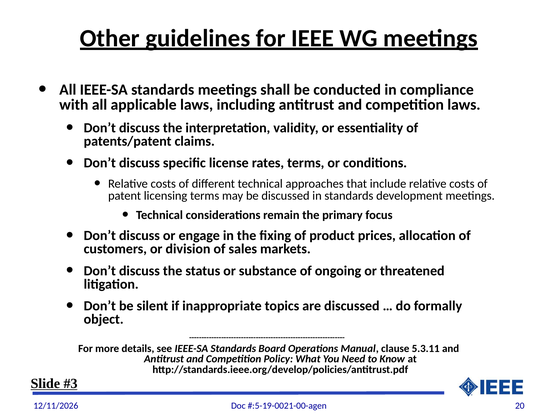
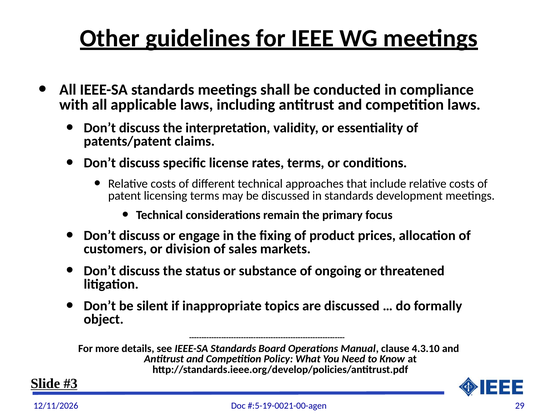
5.3.11: 5.3.11 -> 4.3.10 (426, 348)
20: 20 -> 29 (520, 405)
